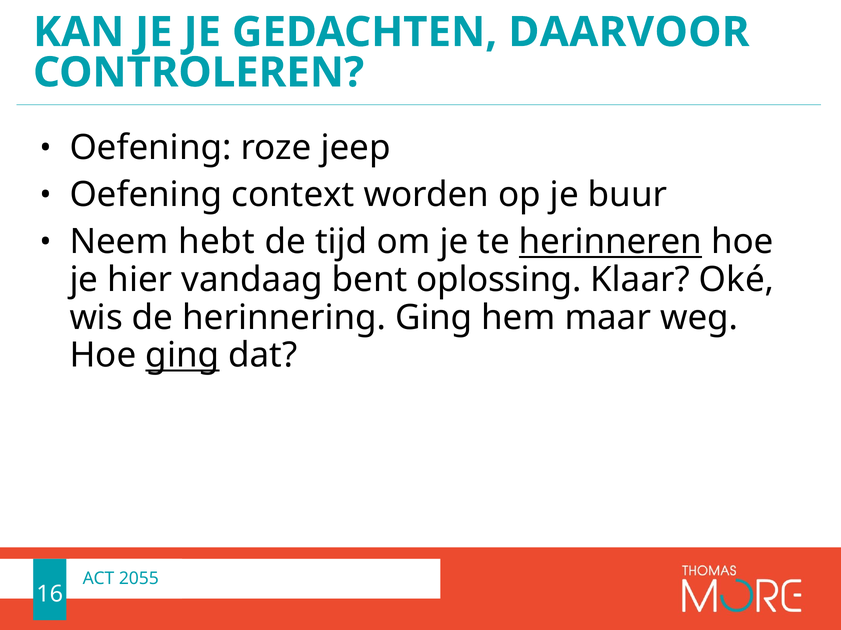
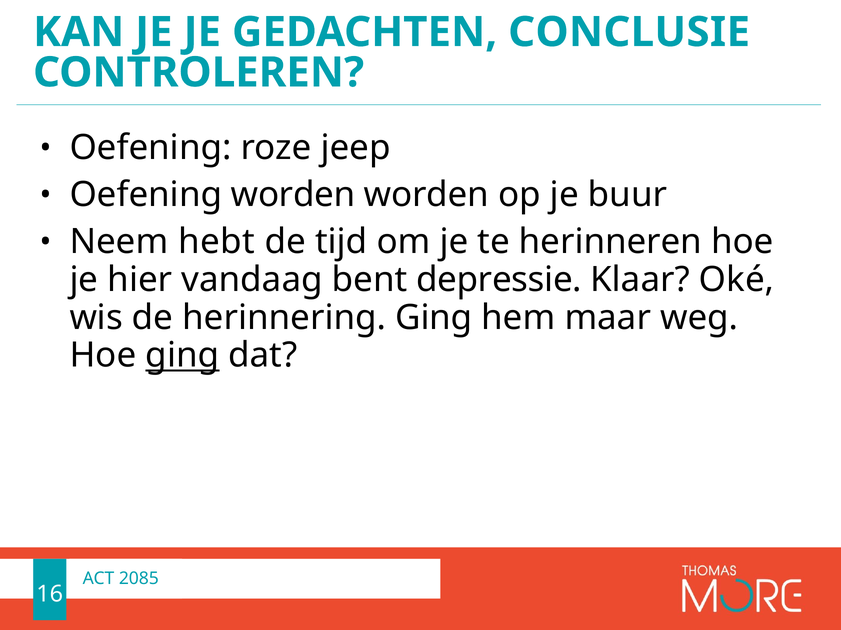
DAARVOOR: DAARVOOR -> CONCLUSIE (629, 32)
Oefening context: context -> worden (293, 195)
herinneren underline: present -> none (611, 242)
oplossing: oplossing -> depressie (499, 280)
2055: 2055 -> 2085 (139, 579)
